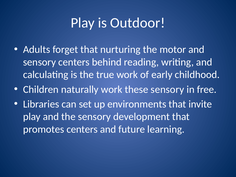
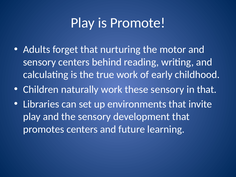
Outdoor: Outdoor -> Promote (138, 23)
in free: free -> that (207, 89)
